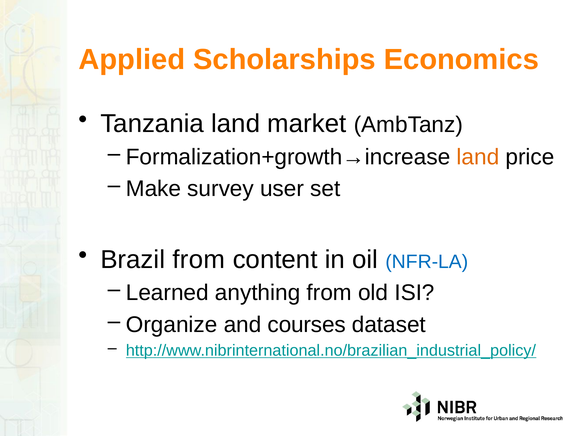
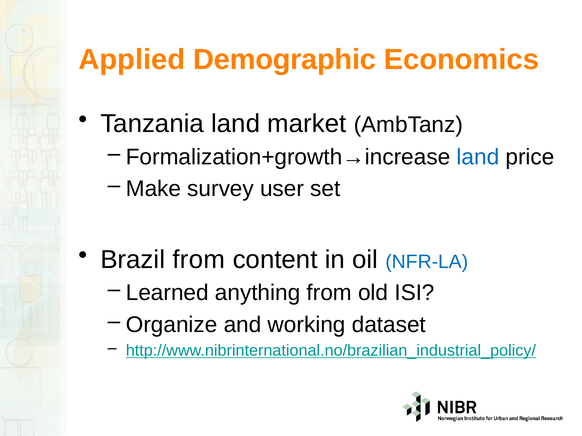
Scholarships: Scholarships -> Demographic (285, 60)
land colour: orange -> blue (478, 157)
courses: courses -> working (307, 325)
